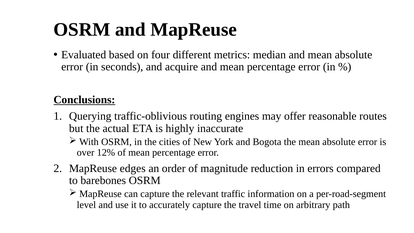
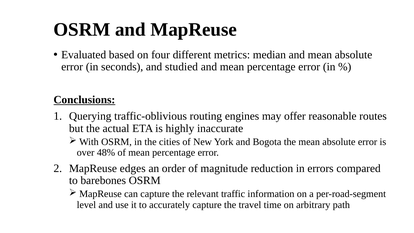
acquire: acquire -> studied (181, 67)
12%: 12% -> 48% (106, 153)
